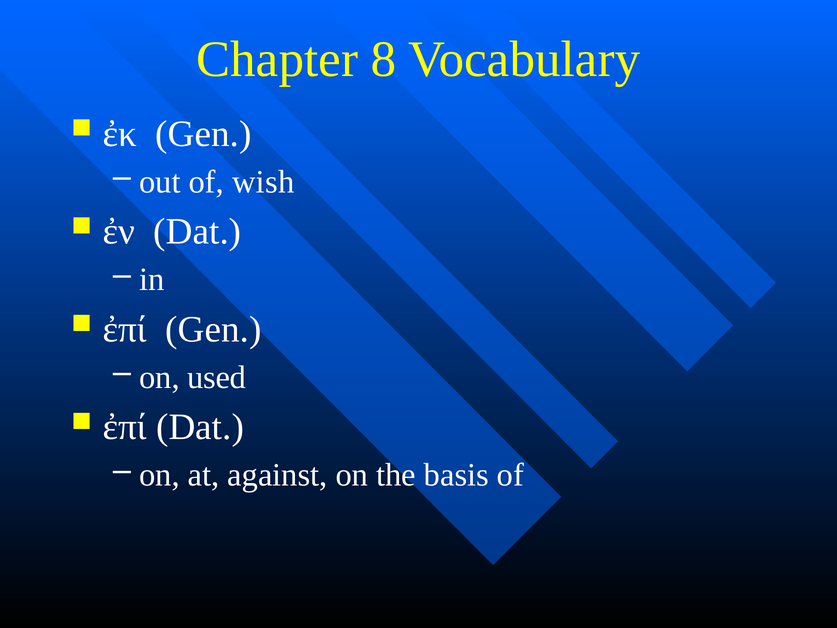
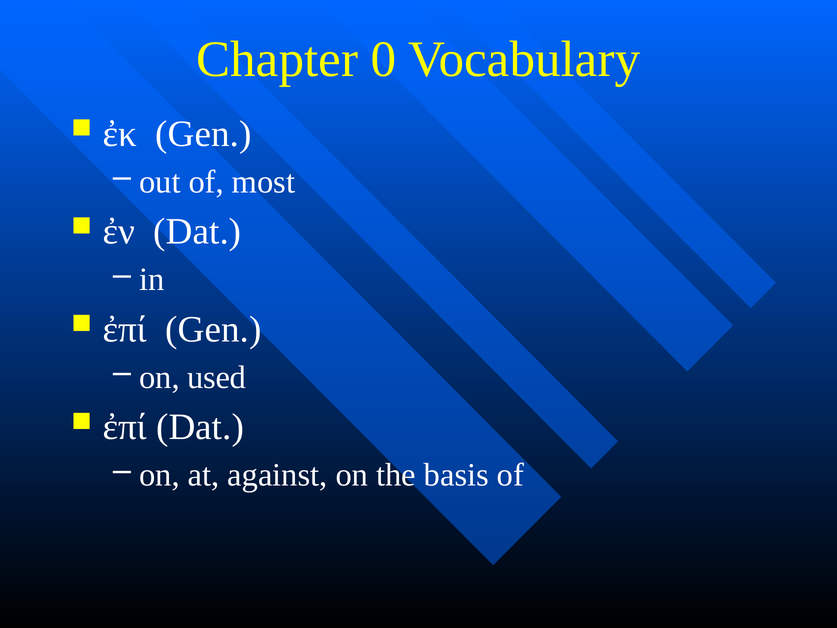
8: 8 -> 0 (384, 59)
wish: wish -> most (264, 182)
